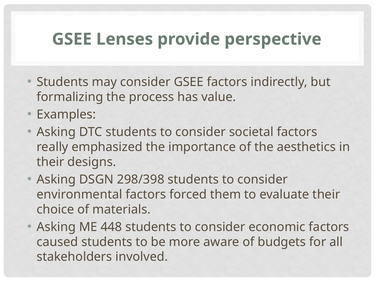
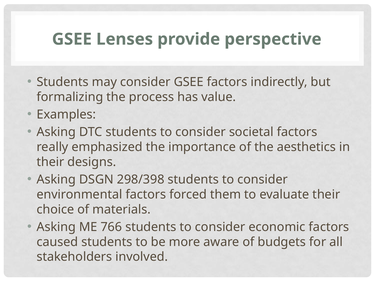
448: 448 -> 766 (111, 227)
